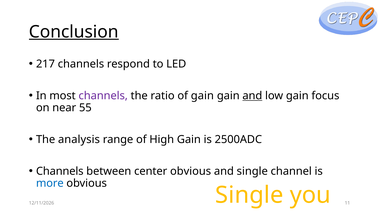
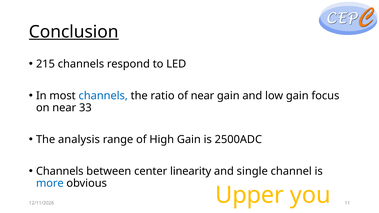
217: 217 -> 215 (45, 64)
channels colour: purple -> blue (103, 96)
of gain: gain -> near (202, 96)
and underline: present -> none (252, 96)
55: 55 -> 33 (85, 108)
center obvious: obvious -> linearity (191, 171)
Single: Single -> Upper (250, 195)
